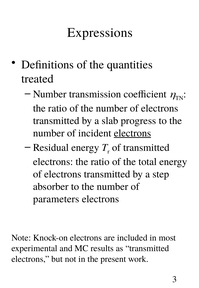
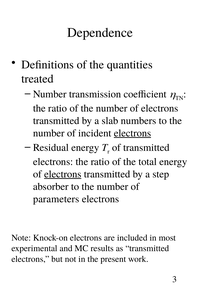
Expressions: Expressions -> Dependence (100, 32)
progress: progress -> numbers (138, 120)
electrons underline: none -> present (63, 174)
